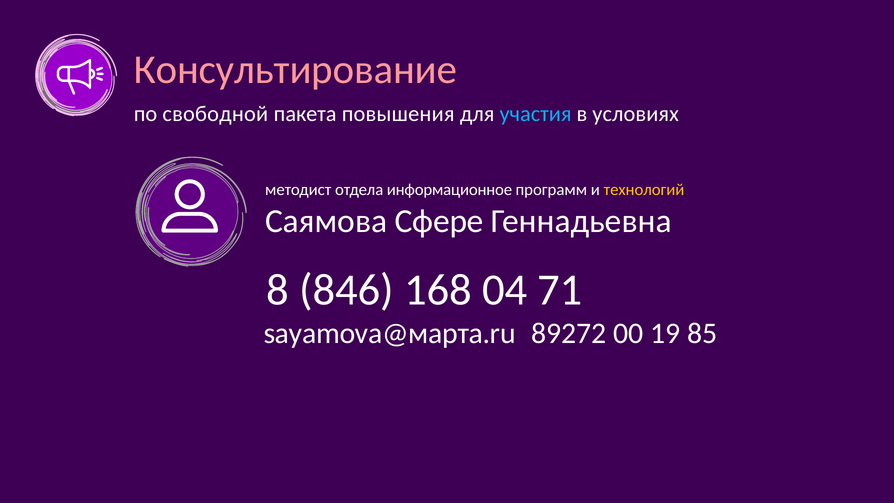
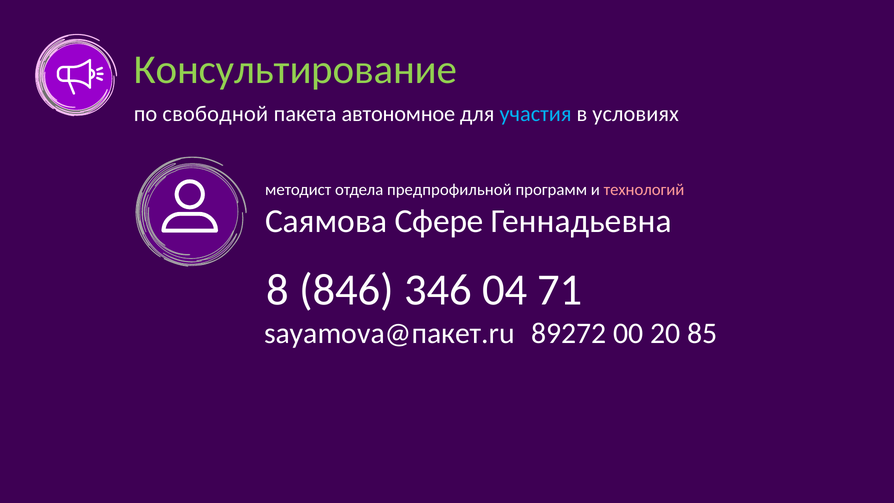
Консультирование colour: pink -> light green (295, 70)
повышения: повышения -> автономное (398, 114)
информационное: информационное -> предпрофильной (449, 190)
технологий colour: yellow -> pink (644, 190)
168: 168 -> 346 (438, 290)
sayamova@марта.ru: sayamova@марта.ru -> sayamova@пакет.ru (389, 333)
19: 19 -> 20 (665, 333)
